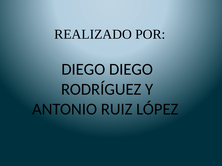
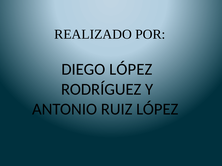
DIEGO DIEGO: DIEGO -> LÓPEZ (131, 69)
